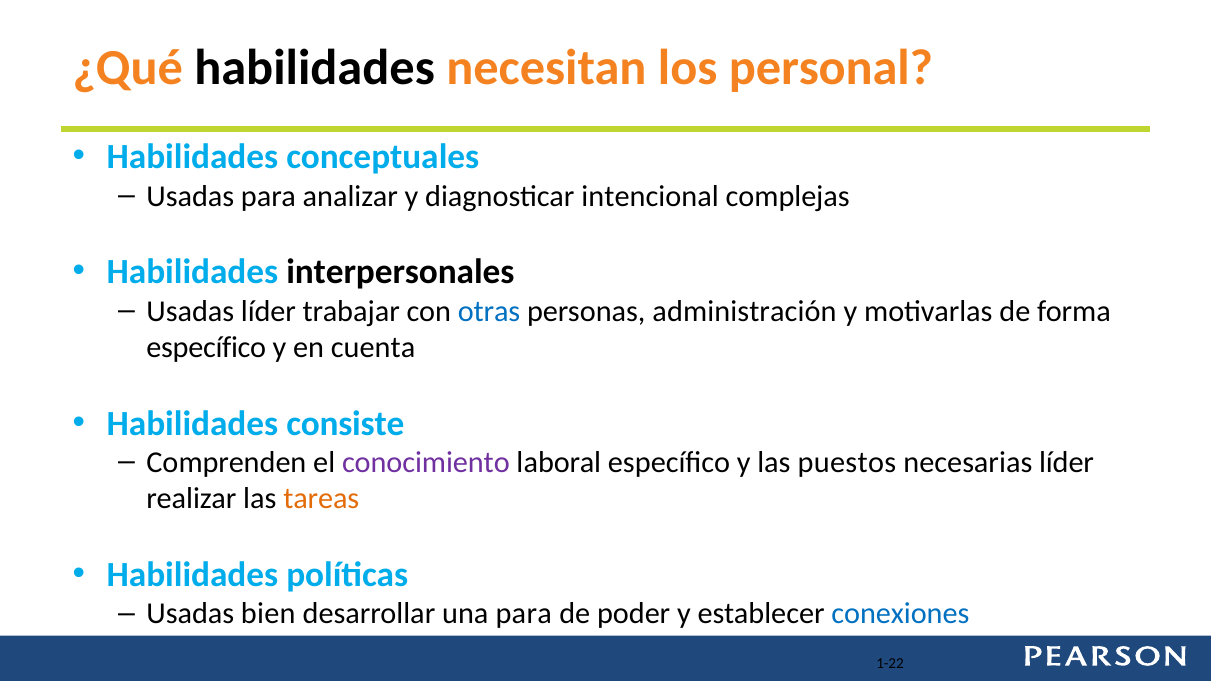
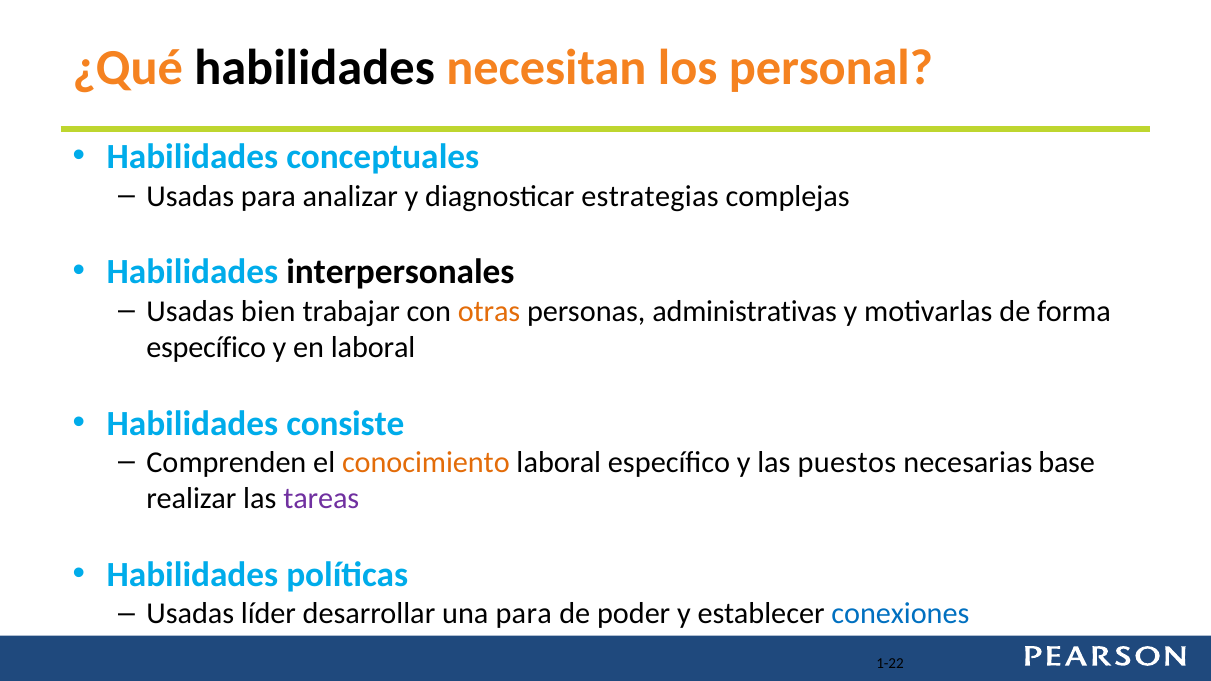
intencional: intencional -> estrategias (650, 196)
Usadas líder: líder -> bien (268, 311)
otras colour: blue -> orange (489, 311)
administración: administración -> administrativas (745, 311)
en cuenta: cuenta -> laboral (373, 348)
conocimiento colour: purple -> orange (426, 463)
necesarias líder: líder -> base (1067, 463)
tareas colour: orange -> purple (321, 499)
bien: bien -> líder (268, 614)
